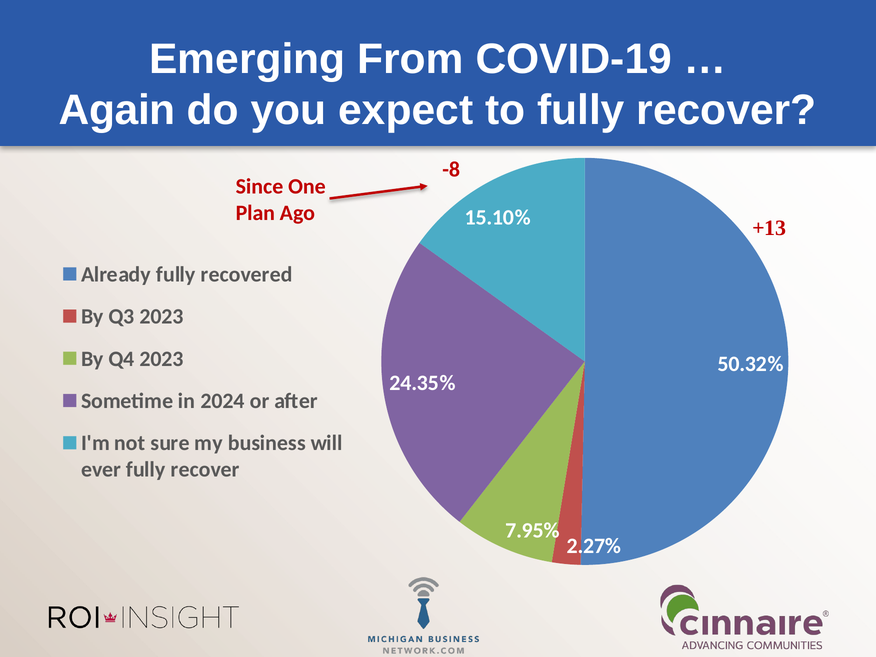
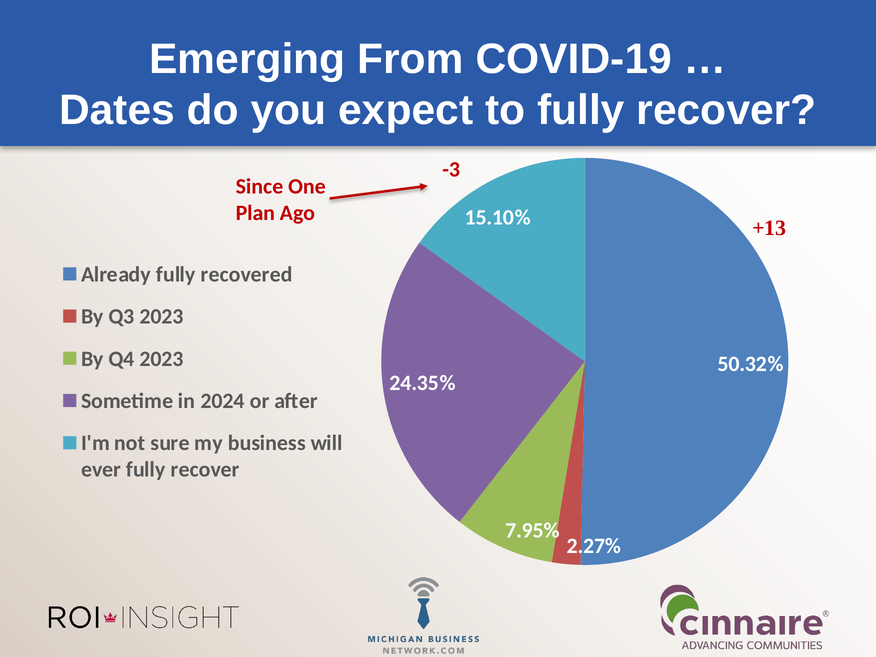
Again: Again -> Dates (117, 110)
-8: -8 -> -3 (451, 169)
